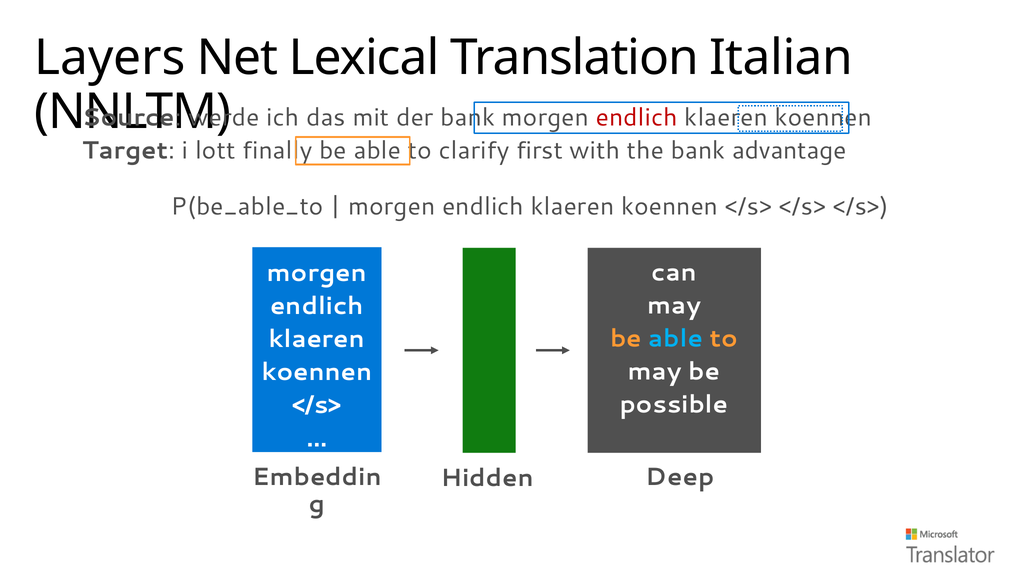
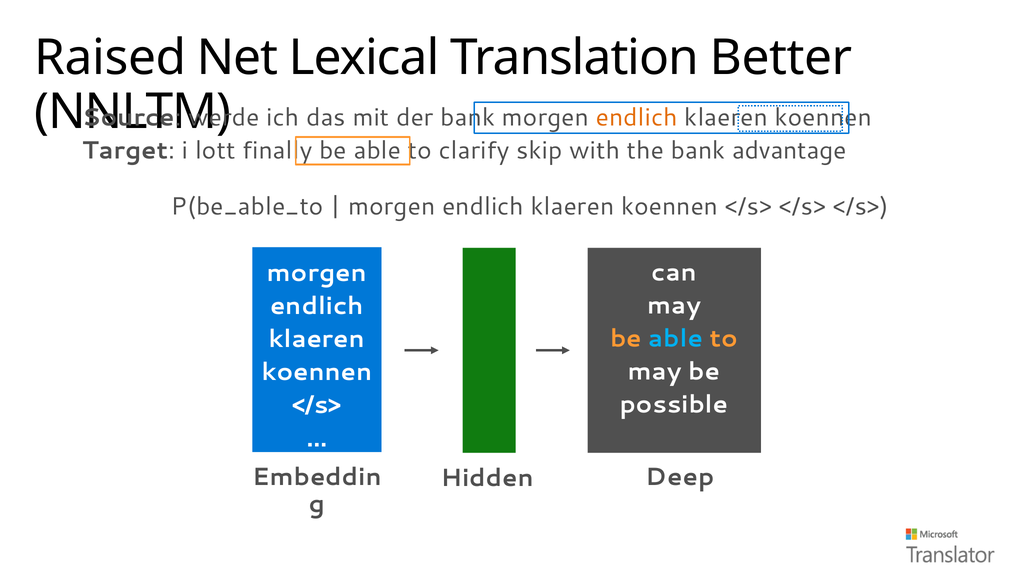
Layers: Layers -> Raised (110, 58)
Italian: Italian -> Better (781, 58)
endlich colour: red -> orange (637, 118)
first: first -> skip (539, 151)
